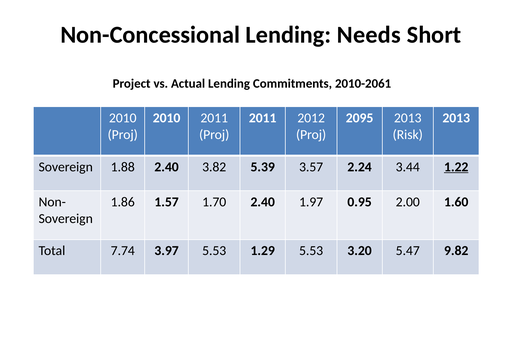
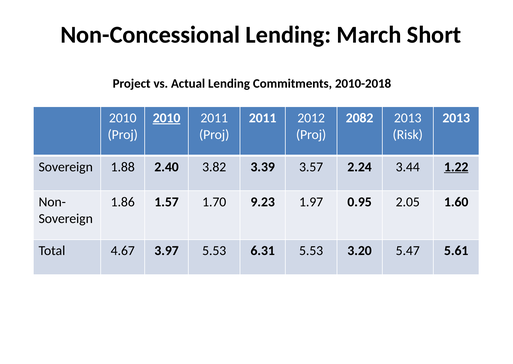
Needs: Needs -> March (369, 35)
2010-2061: 2010-2061 -> 2010-2018 (363, 83)
2010 underline: none -> present (167, 118)
2095: 2095 -> 2082 (360, 118)
5.39: 5.39 -> 3.39 (263, 167)
1.70 2.40: 2.40 -> 9.23 (263, 202)
2.00: 2.00 -> 2.05 (408, 202)
7.74: 7.74 -> 4.67 (123, 251)
1.29: 1.29 -> 6.31 (263, 251)
9.82: 9.82 -> 5.61 (456, 251)
